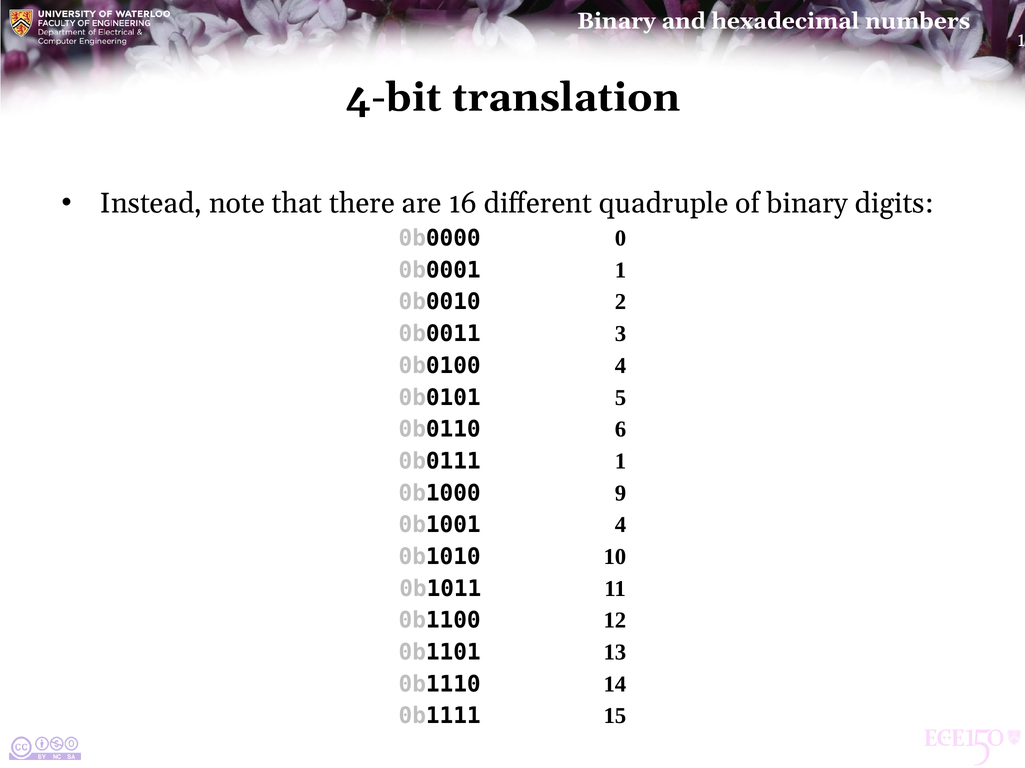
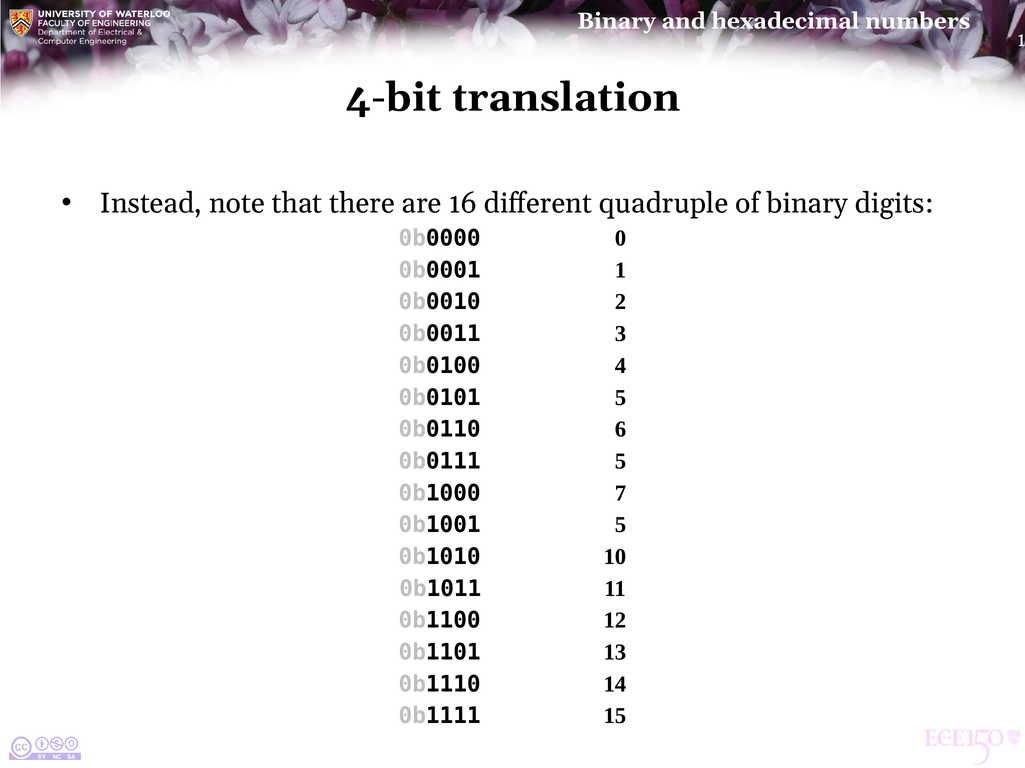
0b0111 1: 1 -> 5 (621, 462)
9: 9 -> 7 (621, 494)
0b1001 4: 4 -> 5 (621, 525)
